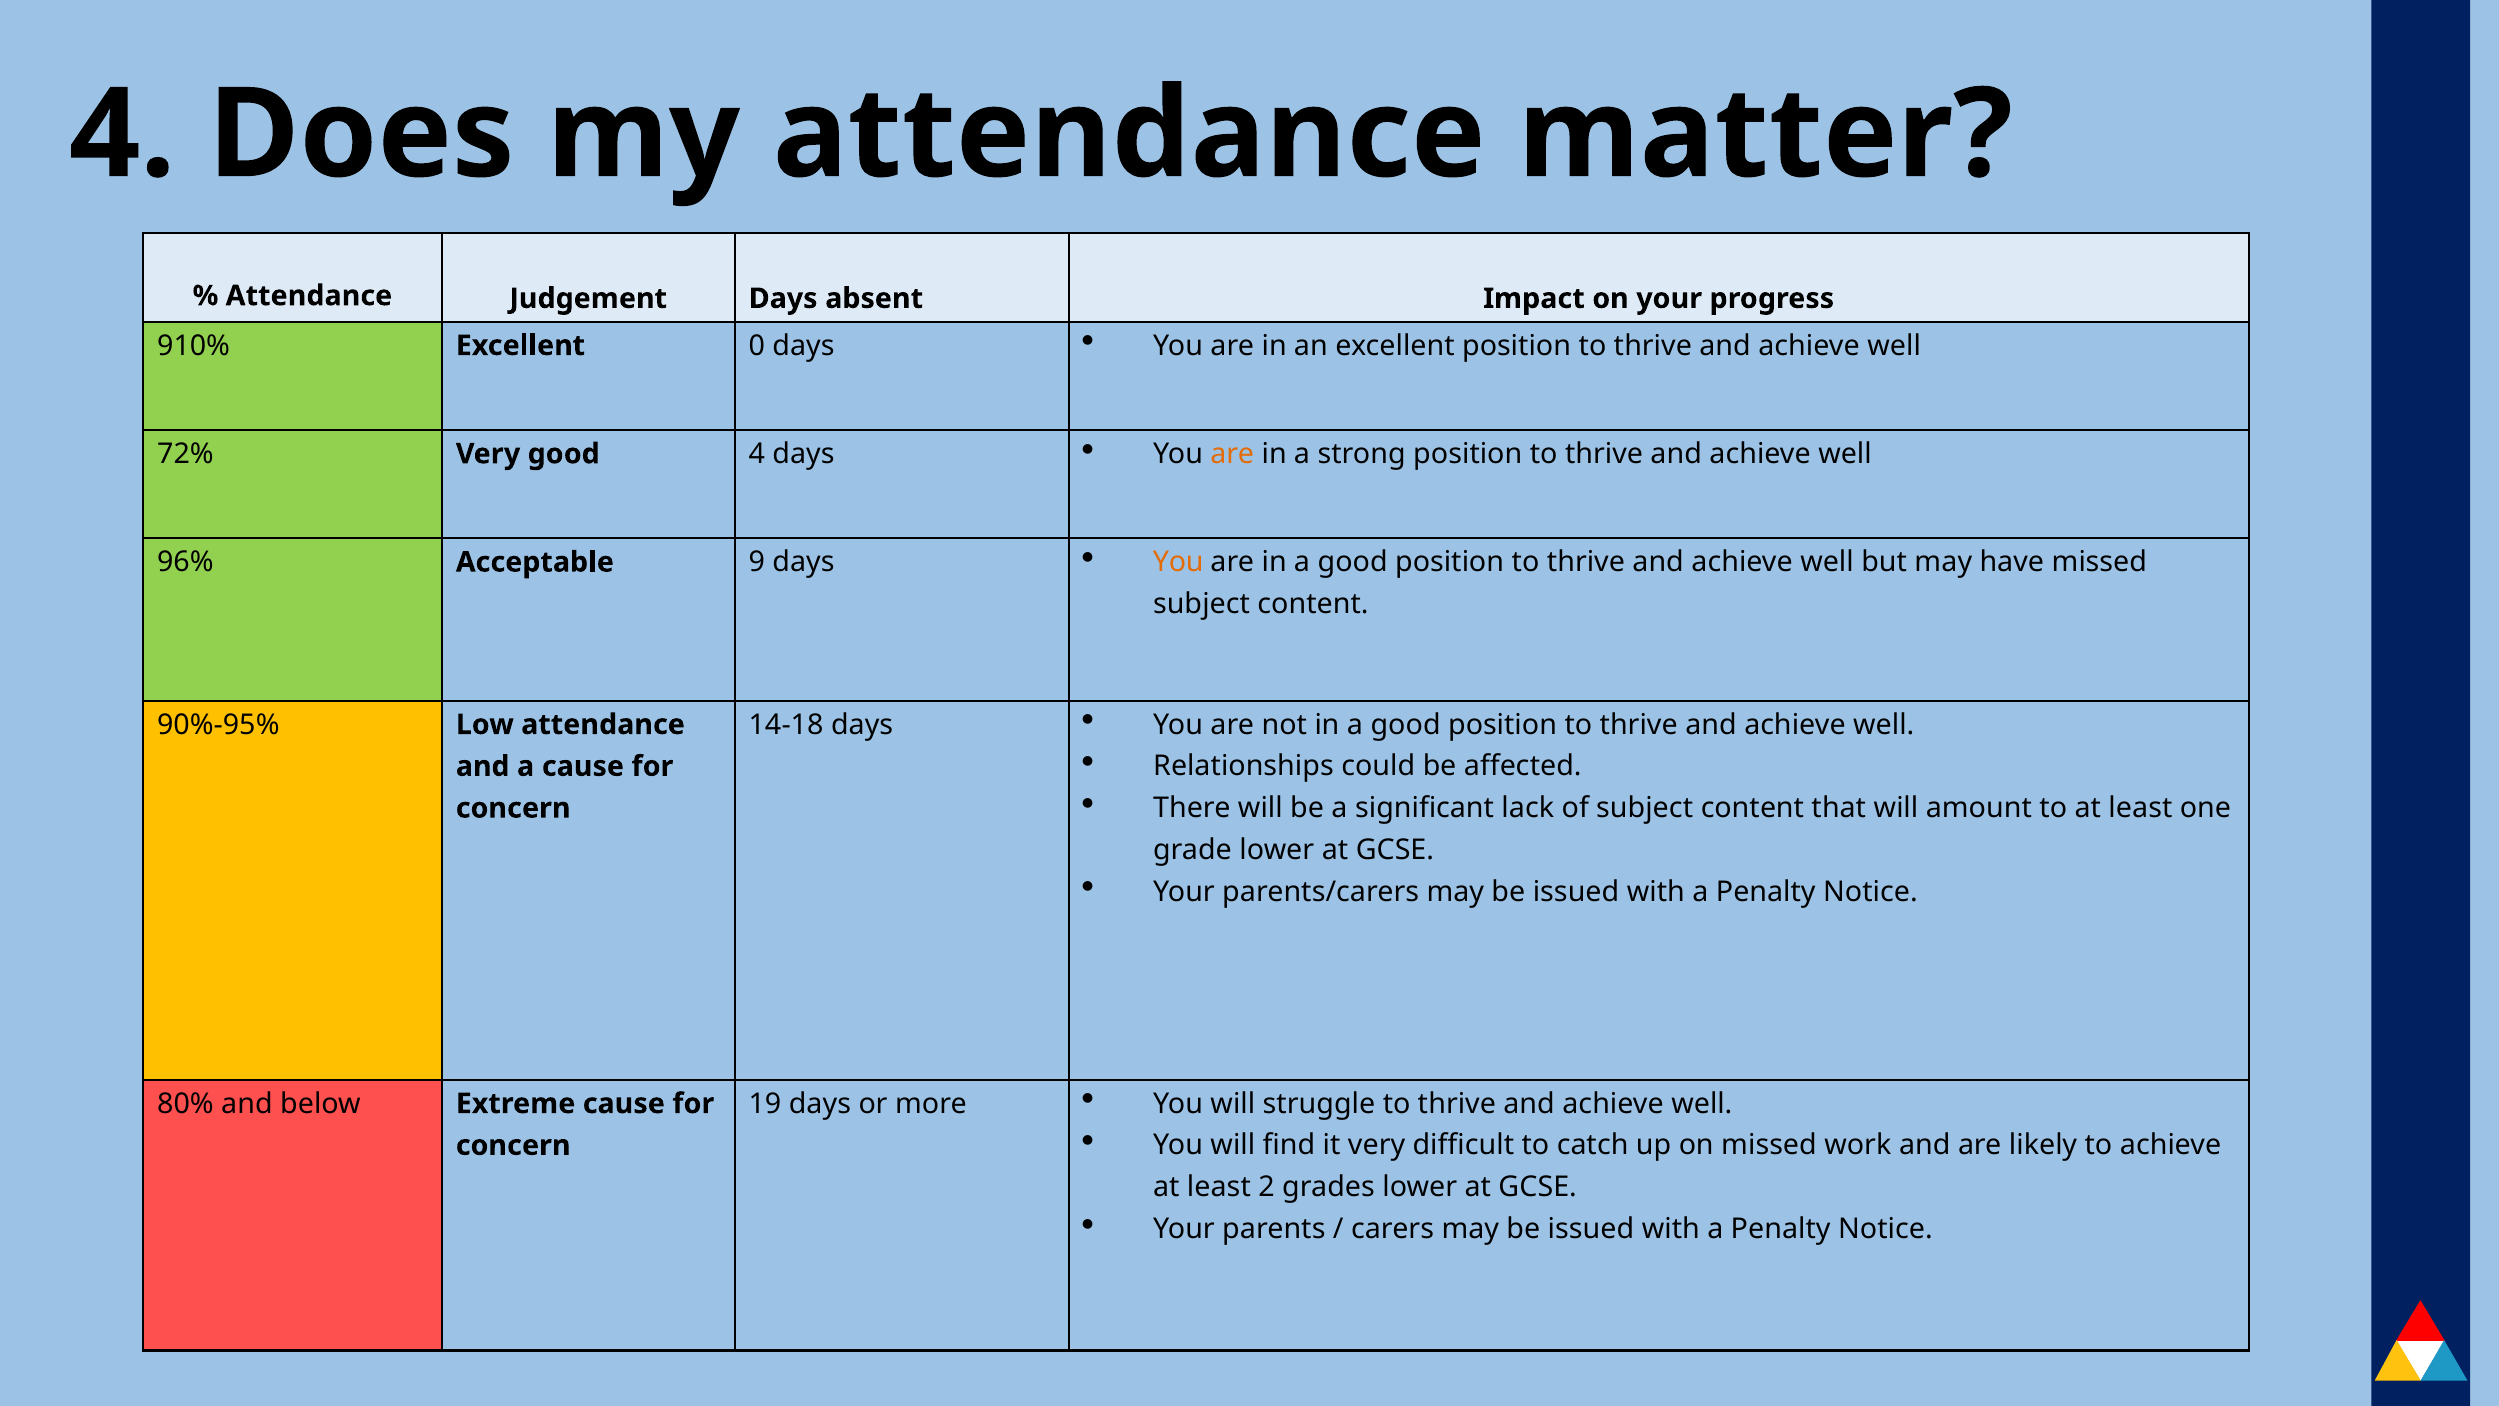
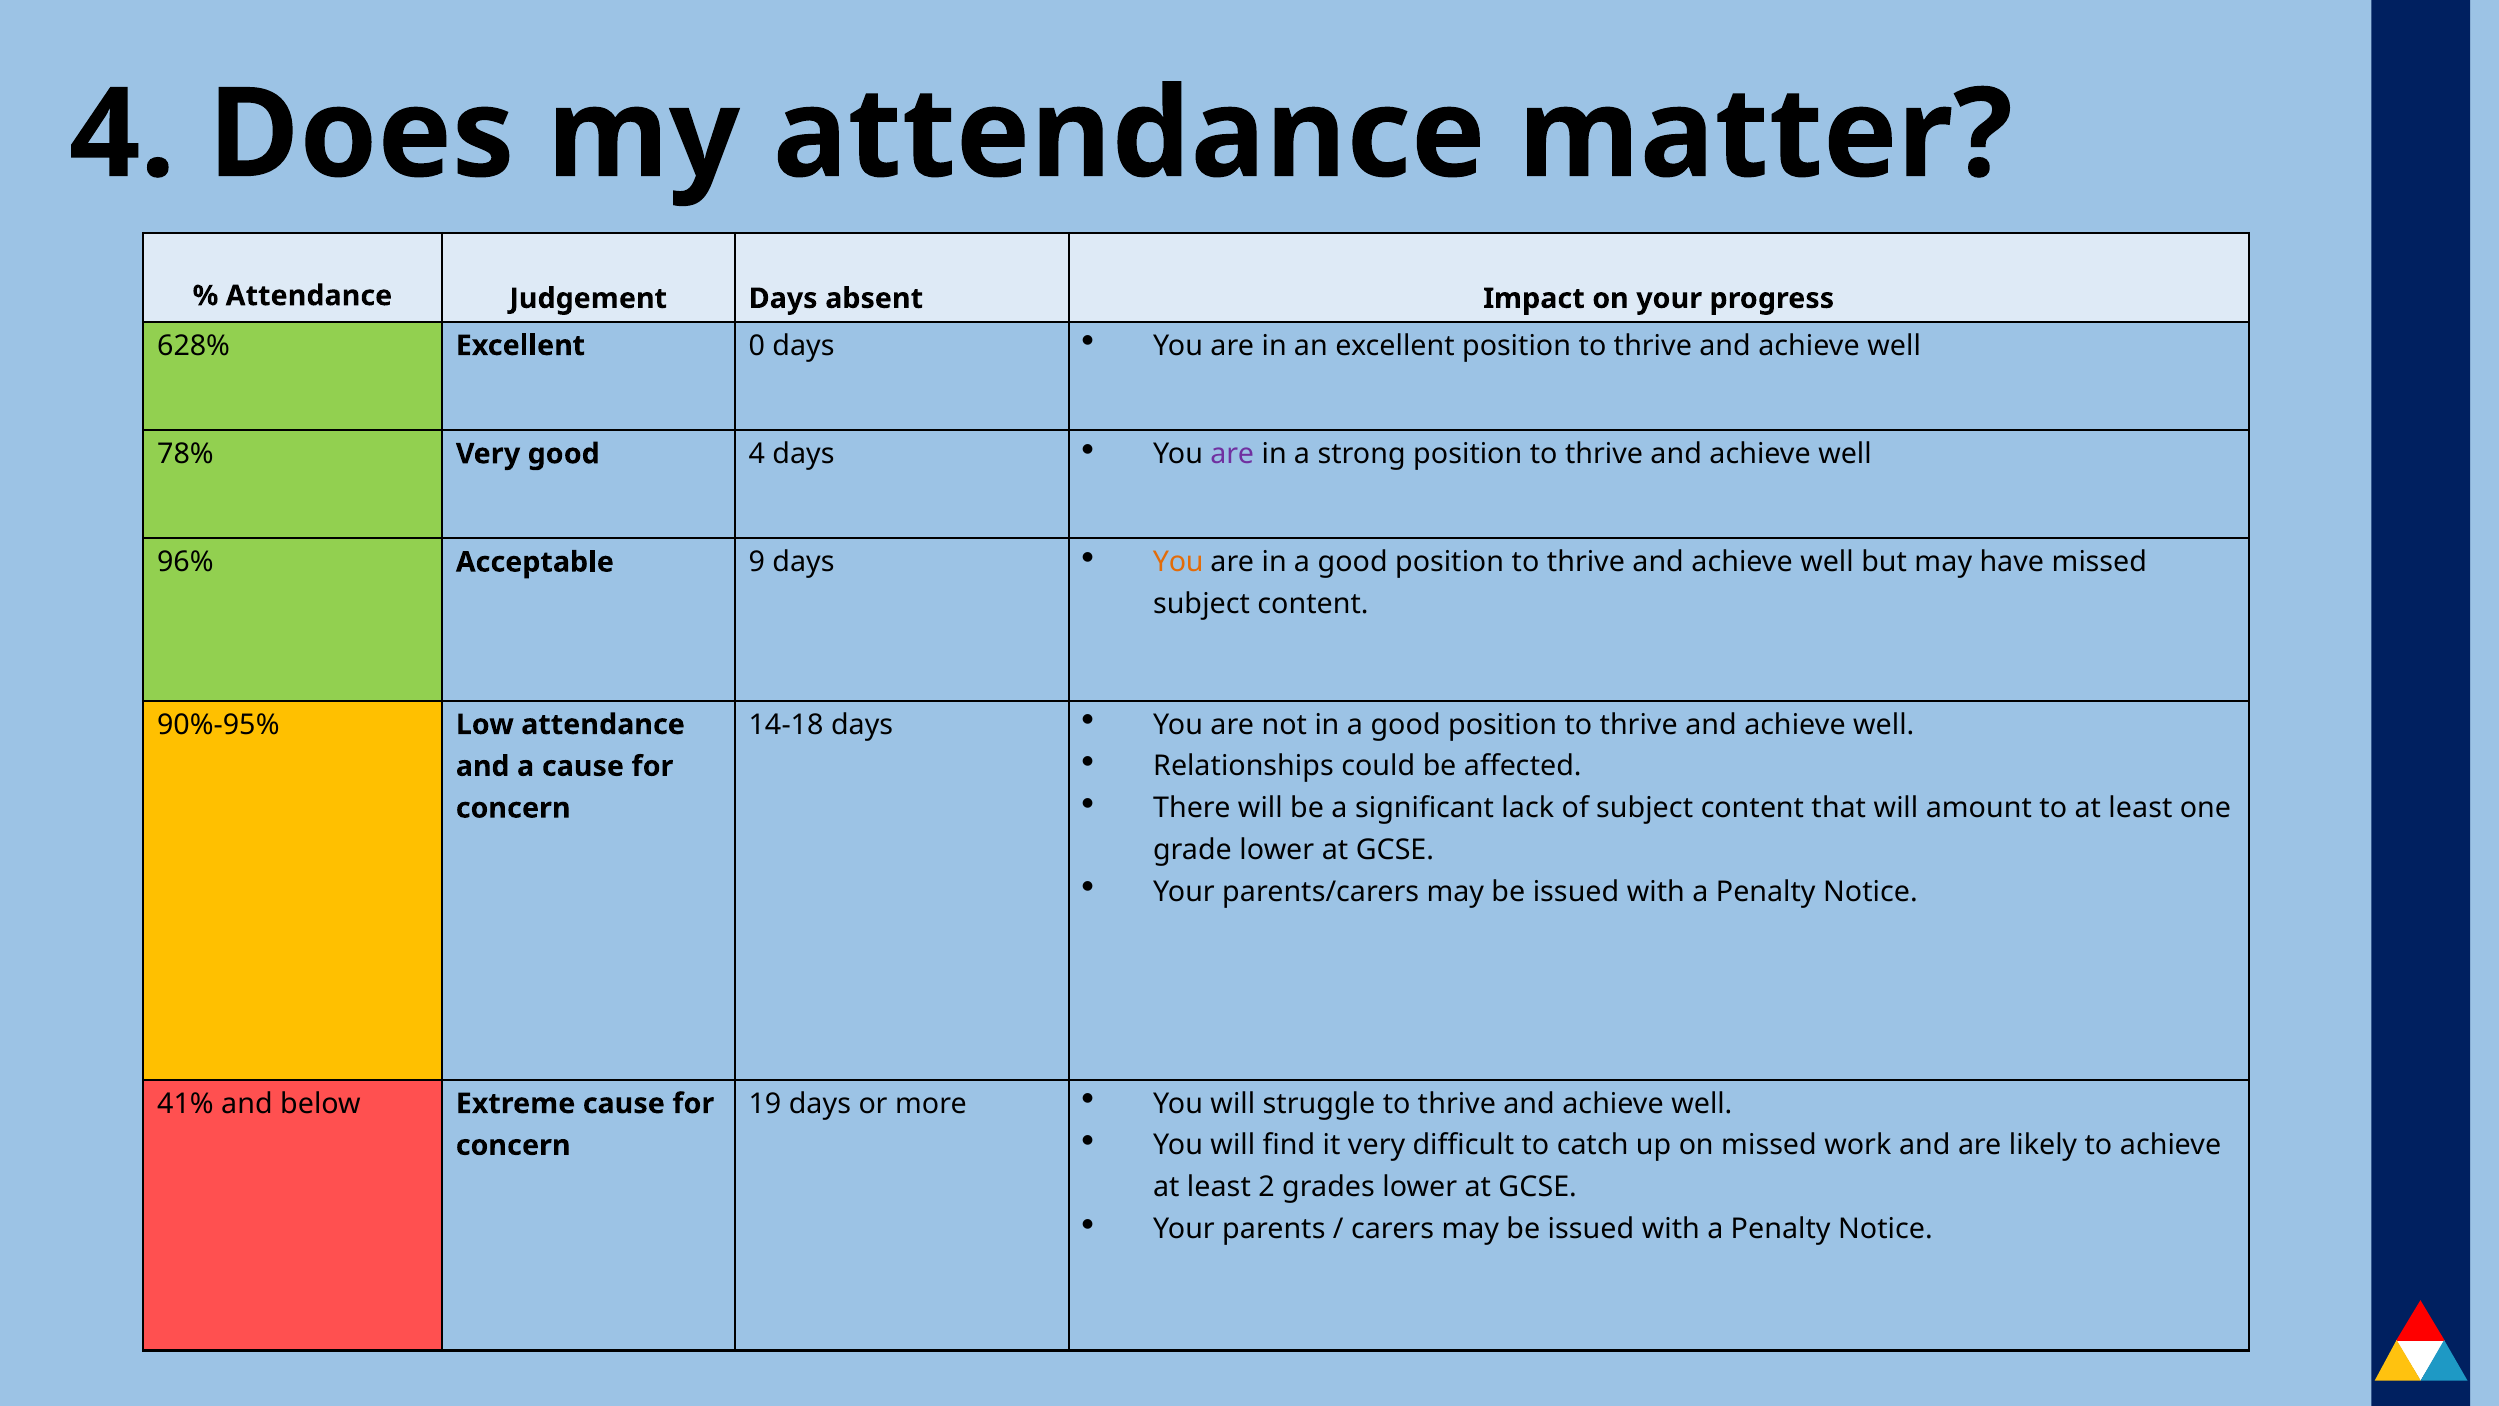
910%: 910% -> 628% (194, 346)
72%: 72% -> 78% (185, 454)
are colour: orange -> purple (1232, 454)
80%: 80% -> 41% (185, 1103)
